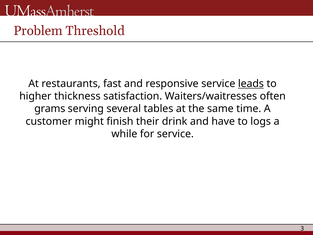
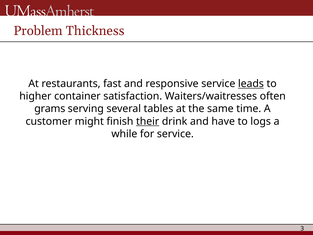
Threshold: Threshold -> Thickness (95, 31)
thickness: thickness -> container (77, 96)
their underline: none -> present (148, 121)
